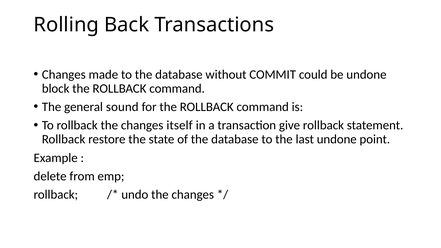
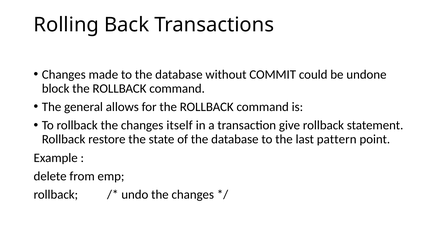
sound: sound -> allows (122, 107)
last undone: undone -> pattern (337, 139)
